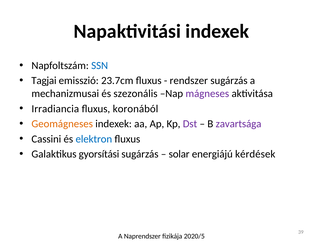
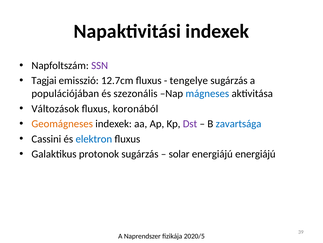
SSN colour: blue -> purple (100, 65)
23.7cm: 23.7cm -> 12.7cm (117, 80)
rendszer: rendszer -> tengelye (189, 80)
mechanizmusai: mechanizmusai -> populációjában (65, 93)
mágneses colour: purple -> blue (207, 93)
Irradiancia: Irradiancia -> Változások (55, 108)
zavartsága colour: purple -> blue (239, 123)
gyorsítási: gyorsítási -> protonok (99, 154)
energiájú kérdések: kérdések -> energiájú (255, 154)
